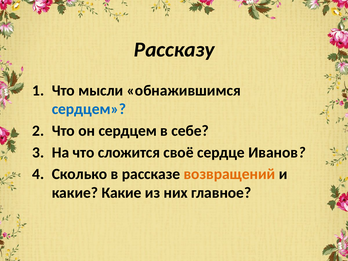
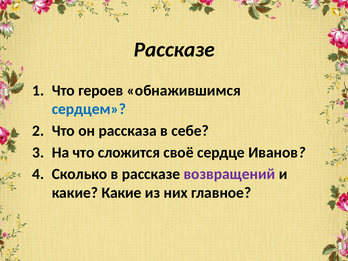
Рассказу: Рассказу -> Рассказе (174, 50)
мысли: мысли -> героев (101, 91)
он сердцем: сердцем -> рассказа (128, 131)
возвращений colour: orange -> purple (229, 174)
